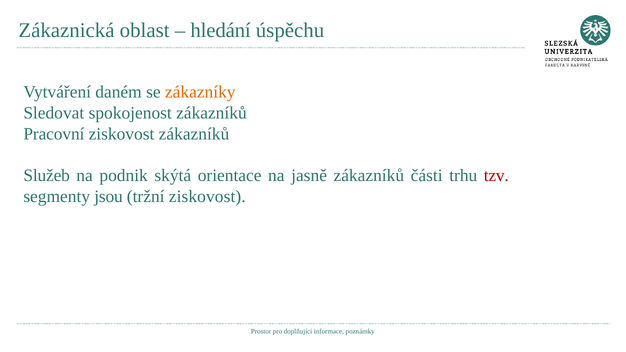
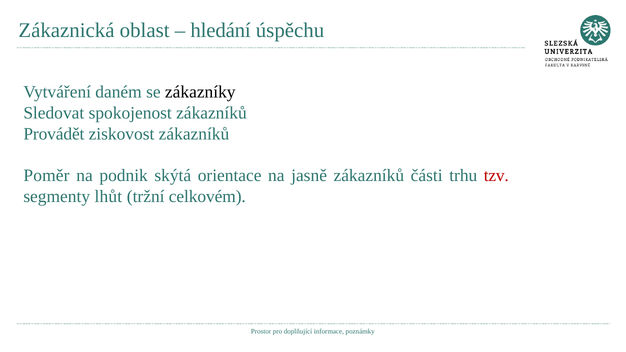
zákazníky colour: orange -> black (200, 92)
Pracovní: Pracovní -> Provádět (54, 134)
Služeb: Služeb -> Poměr (46, 176)
jsou: jsou -> lhůt (108, 197)
tržní ziskovost: ziskovost -> celkovém (207, 197)
